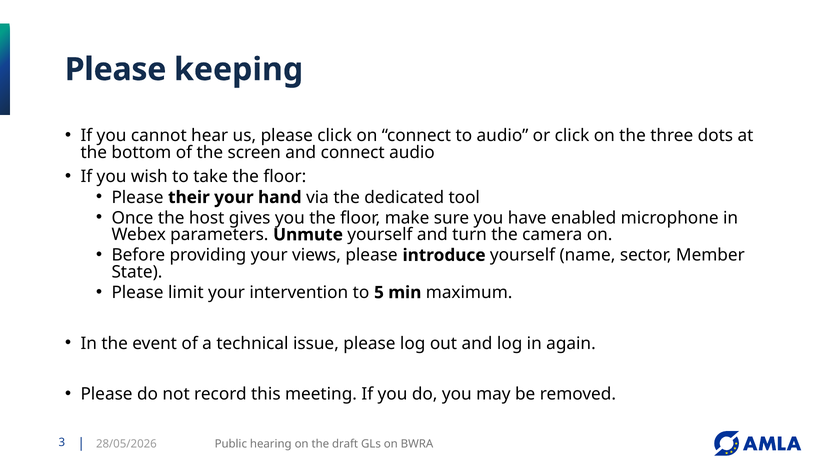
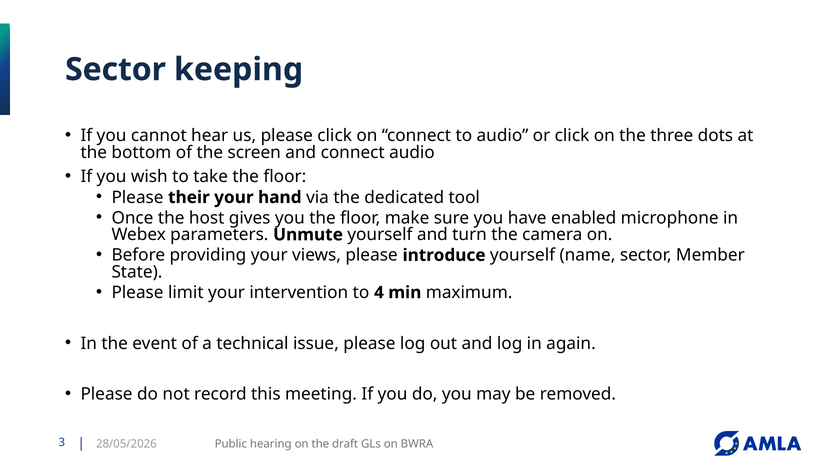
Please: Please -> Sector (115, 69)
5: 5 -> 4 (379, 292)
